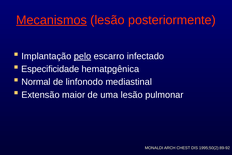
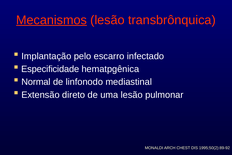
posteriormente: posteriormente -> transbrônquica (172, 20)
pelo underline: present -> none (83, 56)
maior: maior -> direto (74, 95)
